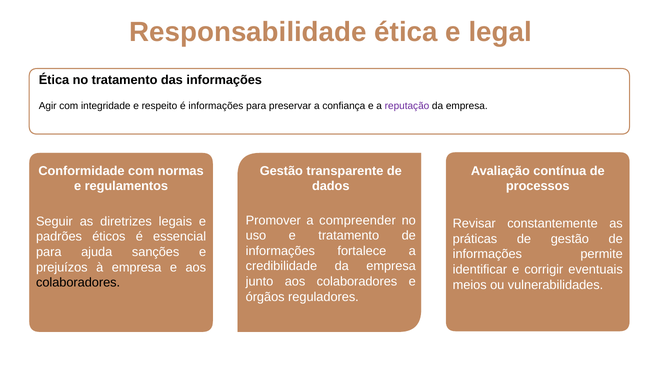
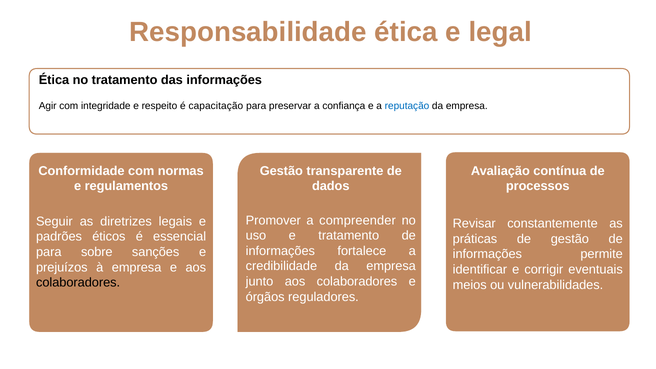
é informações: informações -> capacitação (216, 106)
reputação colour: purple -> blue (407, 106)
ajuda: ajuda -> sobre (97, 252)
